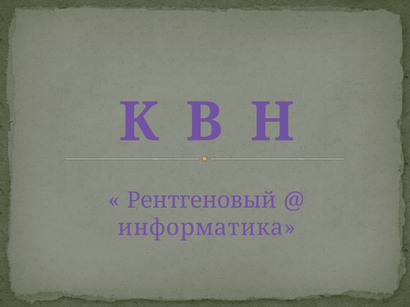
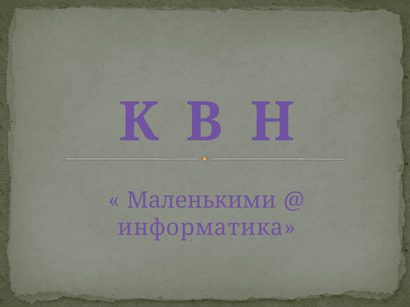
Рентгеновый: Рентгеновый -> Маленькими (202, 201)
